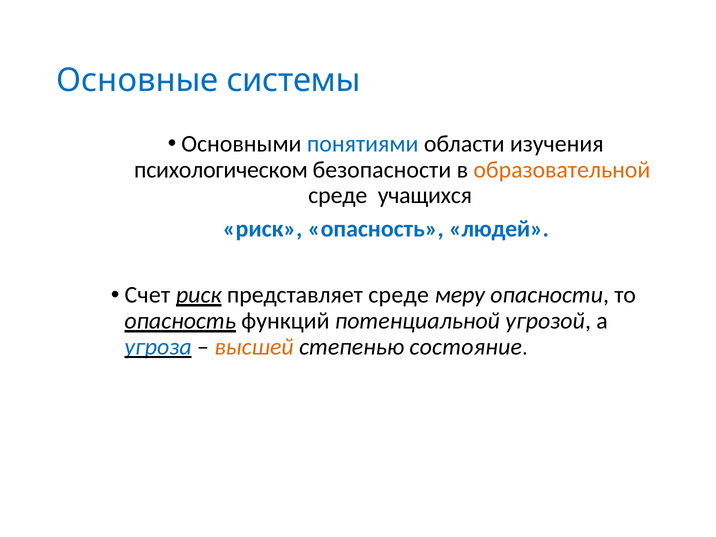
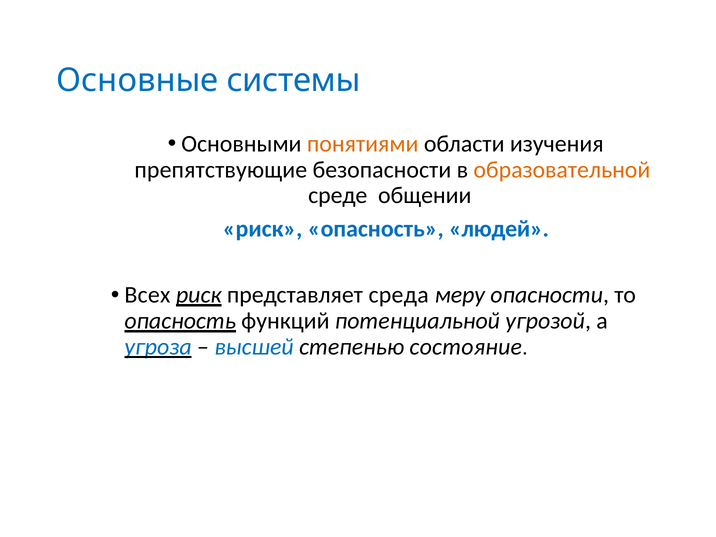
понятиями colour: blue -> orange (363, 144)
психологическом: психологическом -> препятствующие (221, 170)
учащихся: учащихся -> общении (425, 195)
Счет: Счет -> Всех (147, 295)
представляет среде: среде -> среда (399, 295)
высшей colour: orange -> blue (254, 347)
